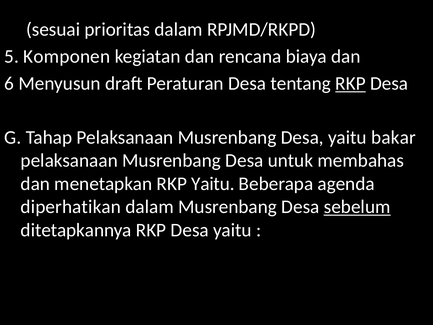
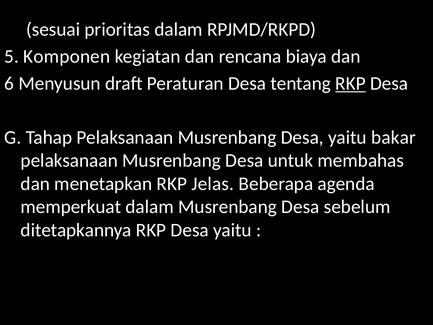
RKP Yaitu: Yaitu -> Jelas (213, 184)
diperhatikan: diperhatikan -> memperkuat (71, 207)
sebelum underline: present -> none (357, 207)
